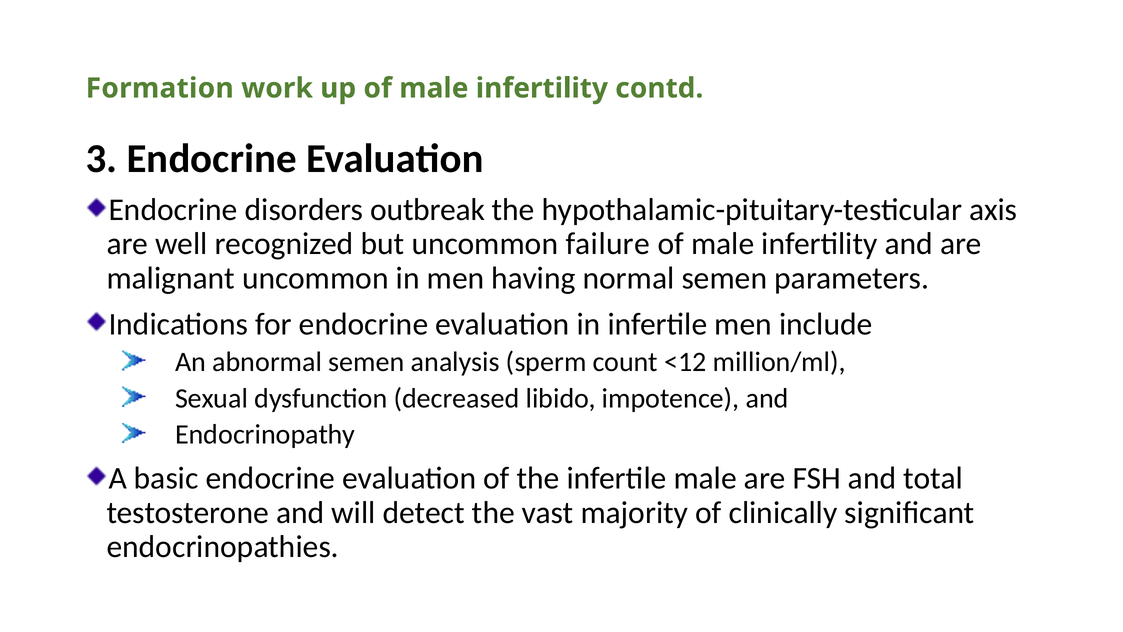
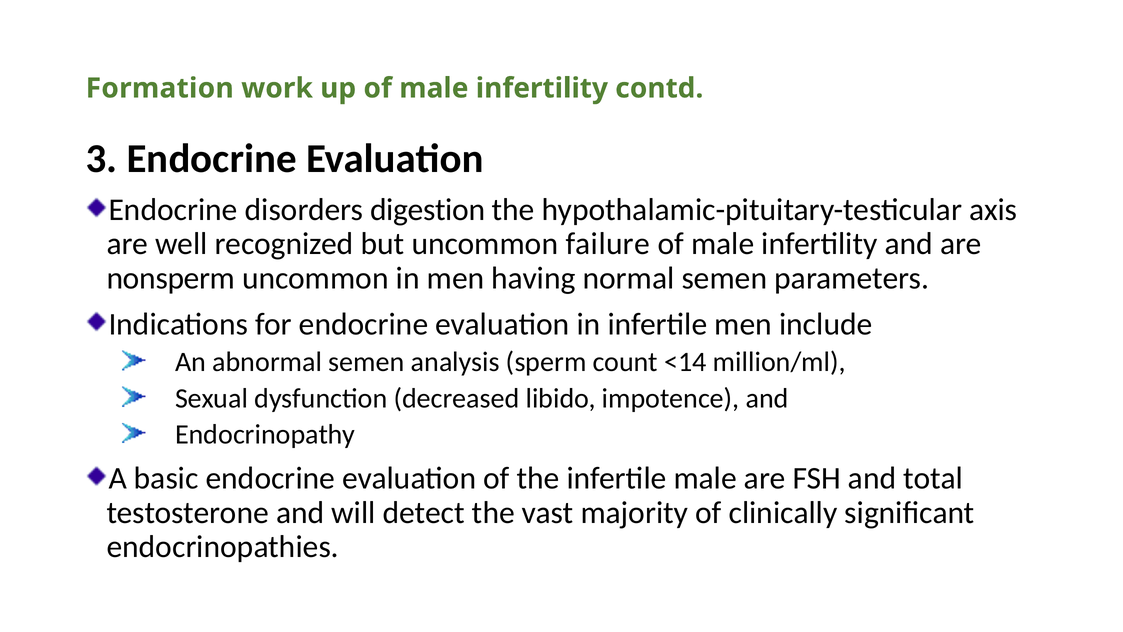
outbreak: outbreak -> digestion (428, 210)
malignant: malignant -> nonsperm (171, 278)
<12: <12 -> <14 (685, 362)
